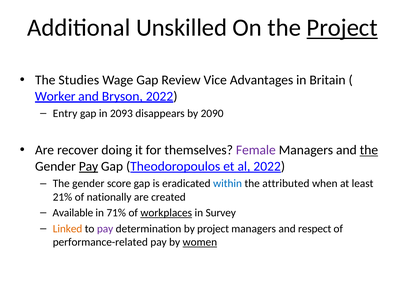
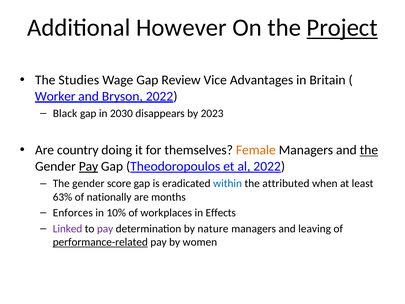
Unskilled: Unskilled -> However (181, 28)
Entry: Entry -> Black (65, 113)
2093: 2093 -> 2030 (121, 113)
2090: 2090 -> 2023 (212, 113)
recover: recover -> country (78, 150)
Female colour: purple -> orange (256, 150)
21%: 21% -> 63% (62, 197)
created: created -> months (168, 197)
Available: Available -> Enforces (73, 213)
71%: 71% -> 10% (116, 213)
workplaces underline: present -> none (166, 213)
Survey: Survey -> Effects (221, 213)
Linked colour: orange -> purple (68, 228)
by project: project -> nature (213, 228)
respect: respect -> leaving (315, 228)
performance-related underline: none -> present (100, 242)
women underline: present -> none (200, 242)
